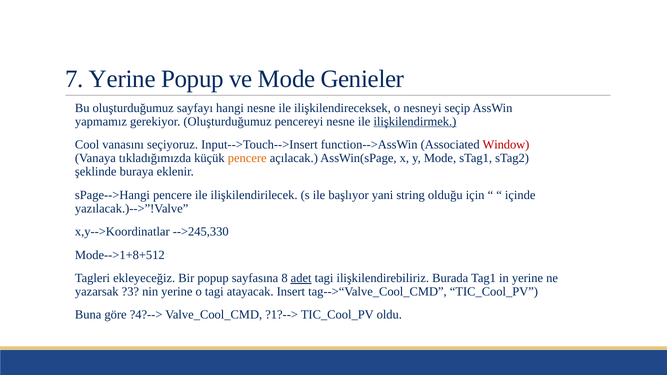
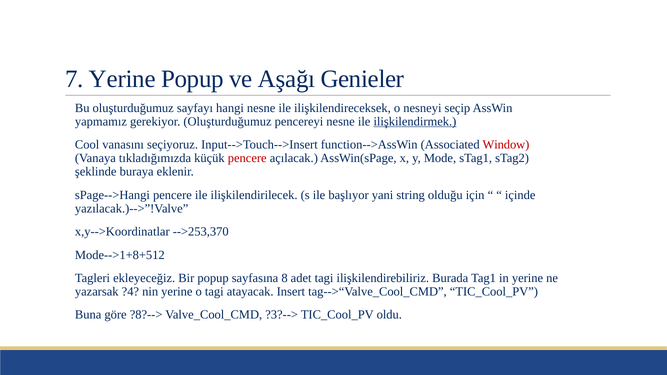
ve Mode: Mode -> Aşağı (287, 79)
pencere colour: orange -> red (247, 158)
-->245,330: -->245,330 -> -->253,370 (201, 232)
adet underline: present -> none (301, 278)
?3: ?3 -> ?4 (130, 292)
?4?-->: ?4?--> -> ?8?--> (146, 315)
?1?-->: ?1?--> -> ?3?--> (282, 315)
